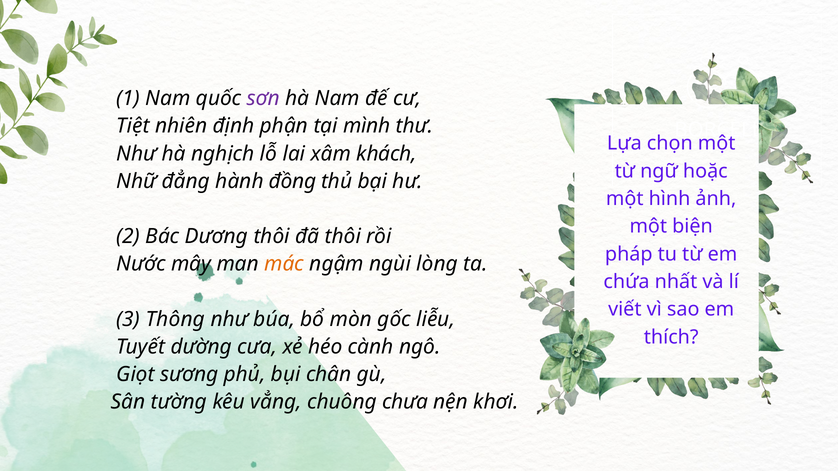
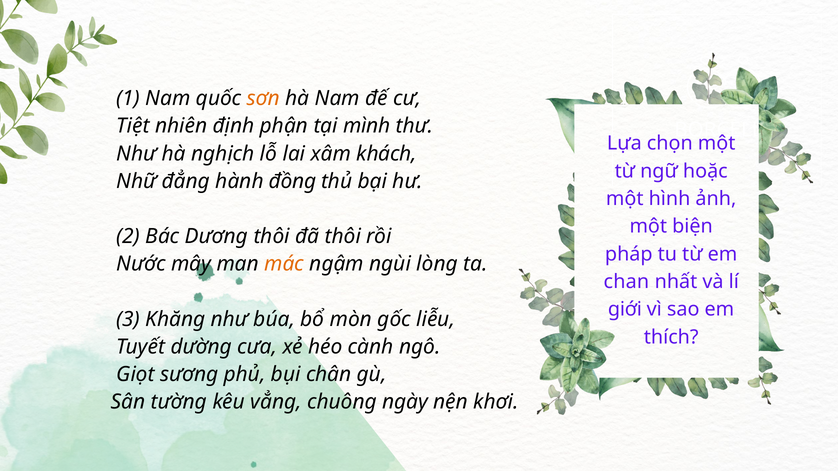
sơn colour: purple -> orange (263, 99)
chứa: chứa -> chan (626, 282)
viết: viết -> giới (625, 310)
Thông: Thông -> Khăng (175, 319)
chưa: chưa -> ngày (405, 402)
